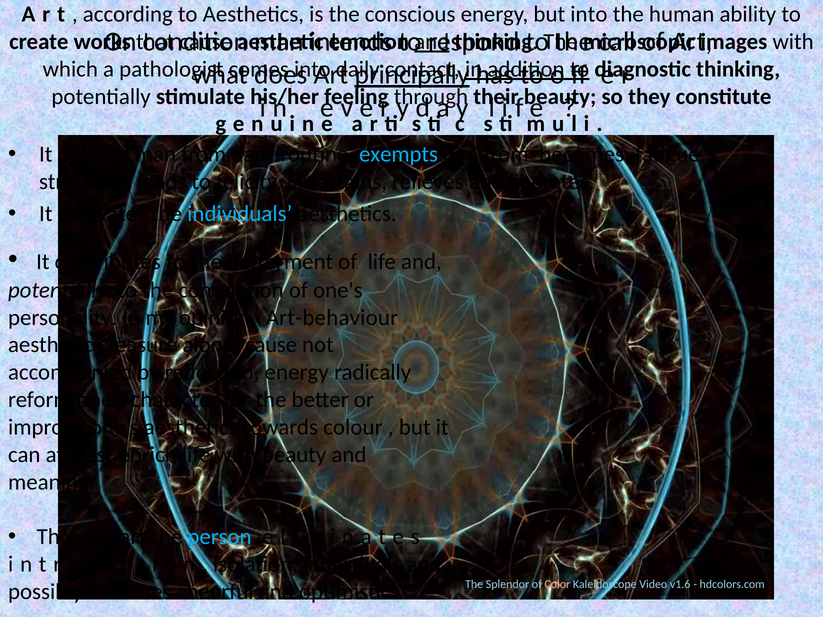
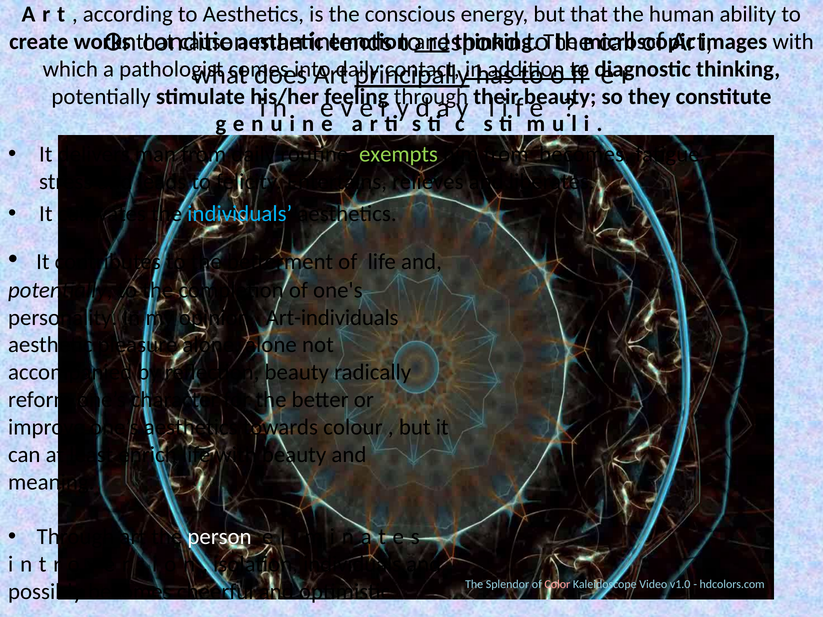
but into: into -> that (589, 14)
exempts colour: light blue -> light green (398, 154)
Art-behaviour: Art-behaviour -> Art-individuals (332, 318)
alone cause: cause -> alone (271, 345)
reflection energy: energy -> beauty (297, 372)
person colour: light blue -> white (220, 537)
v1.6: v1.6 -> v1.0 (680, 584)
